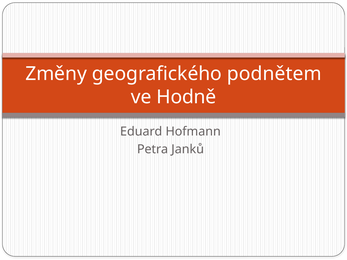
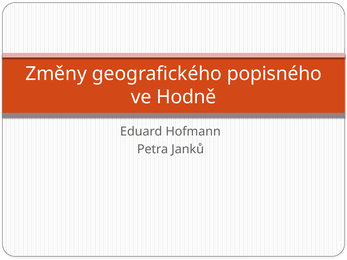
podnětem: podnětem -> popisného (274, 74)
